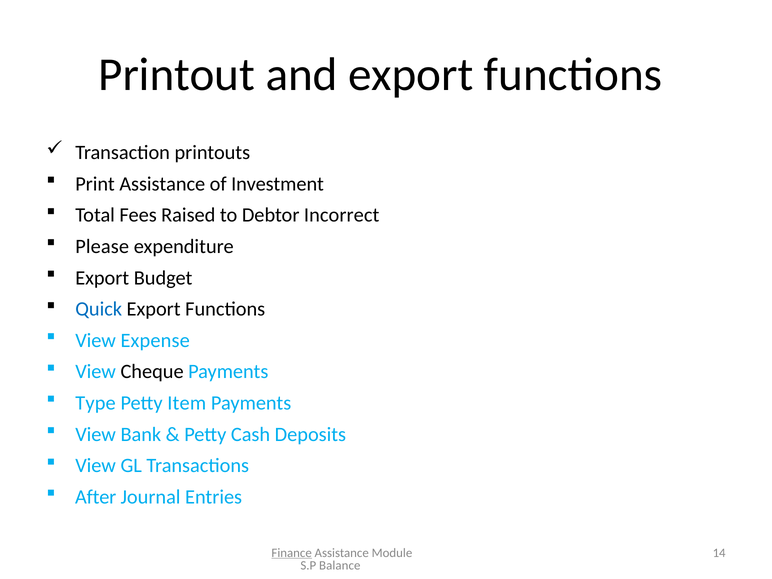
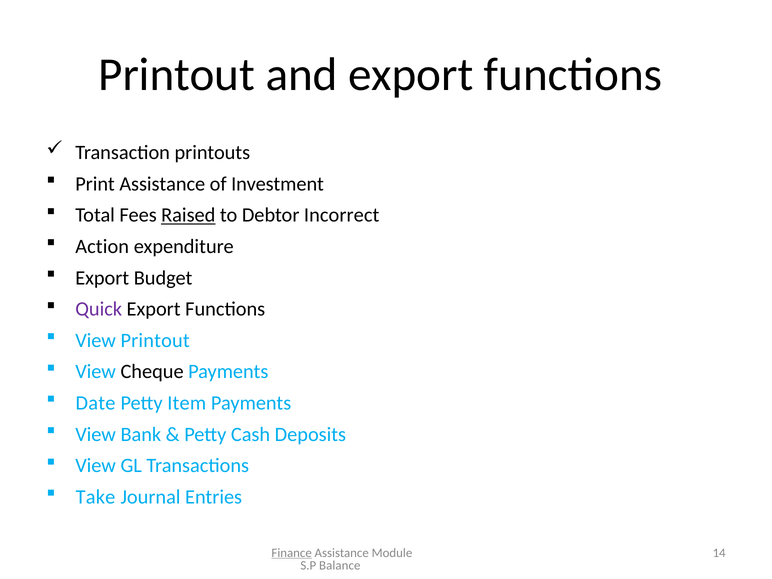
Raised underline: none -> present (188, 215)
Please: Please -> Action (102, 247)
Quick colour: blue -> purple (99, 309)
View Expense: Expense -> Printout (155, 340)
Type: Type -> Date (95, 403)
After: After -> Take (95, 497)
